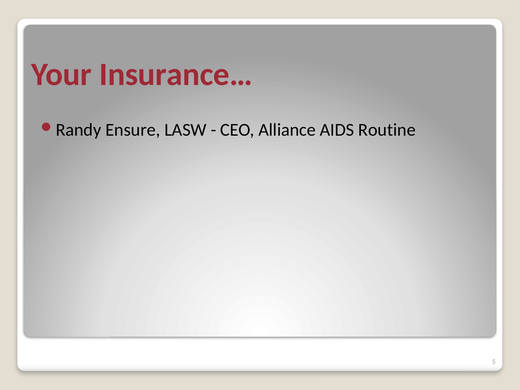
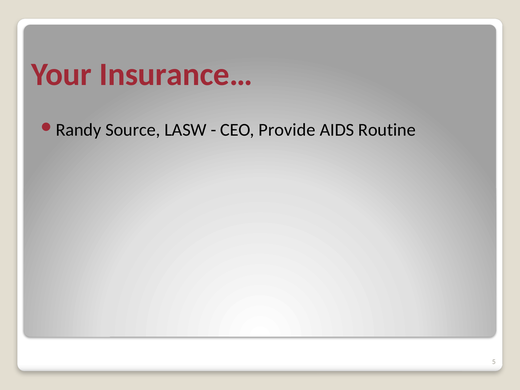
Ensure: Ensure -> Source (133, 130)
Alliance: Alliance -> Provide (287, 130)
